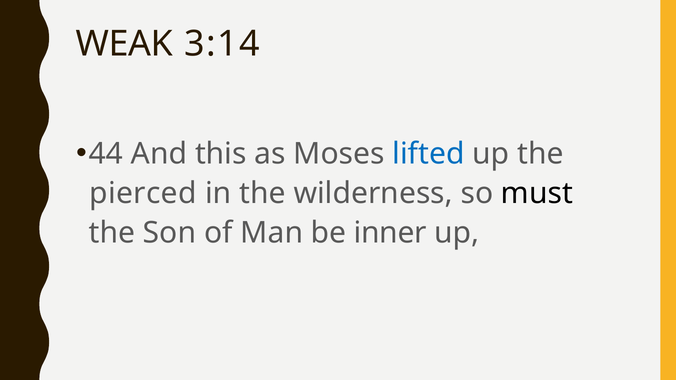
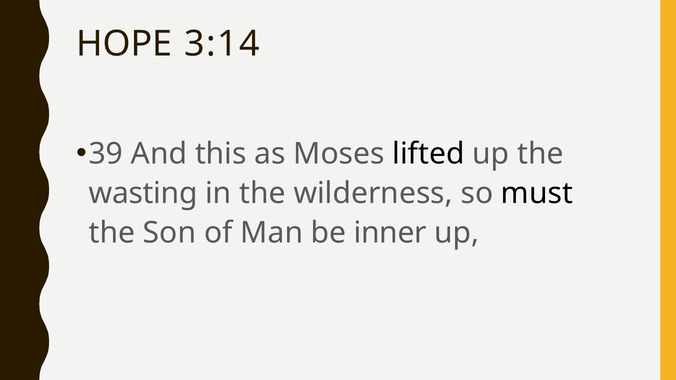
WEAK: WEAK -> HOPE (124, 44)
44: 44 -> 39 (106, 154)
lifted colour: blue -> black (428, 154)
pierced: pierced -> wasting (143, 194)
